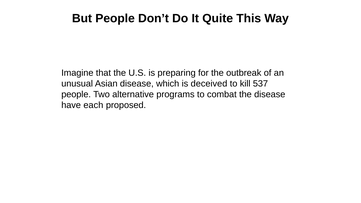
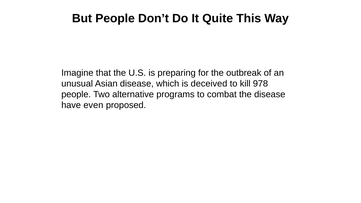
537: 537 -> 978 (260, 84)
each: each -> even (93, 105)
